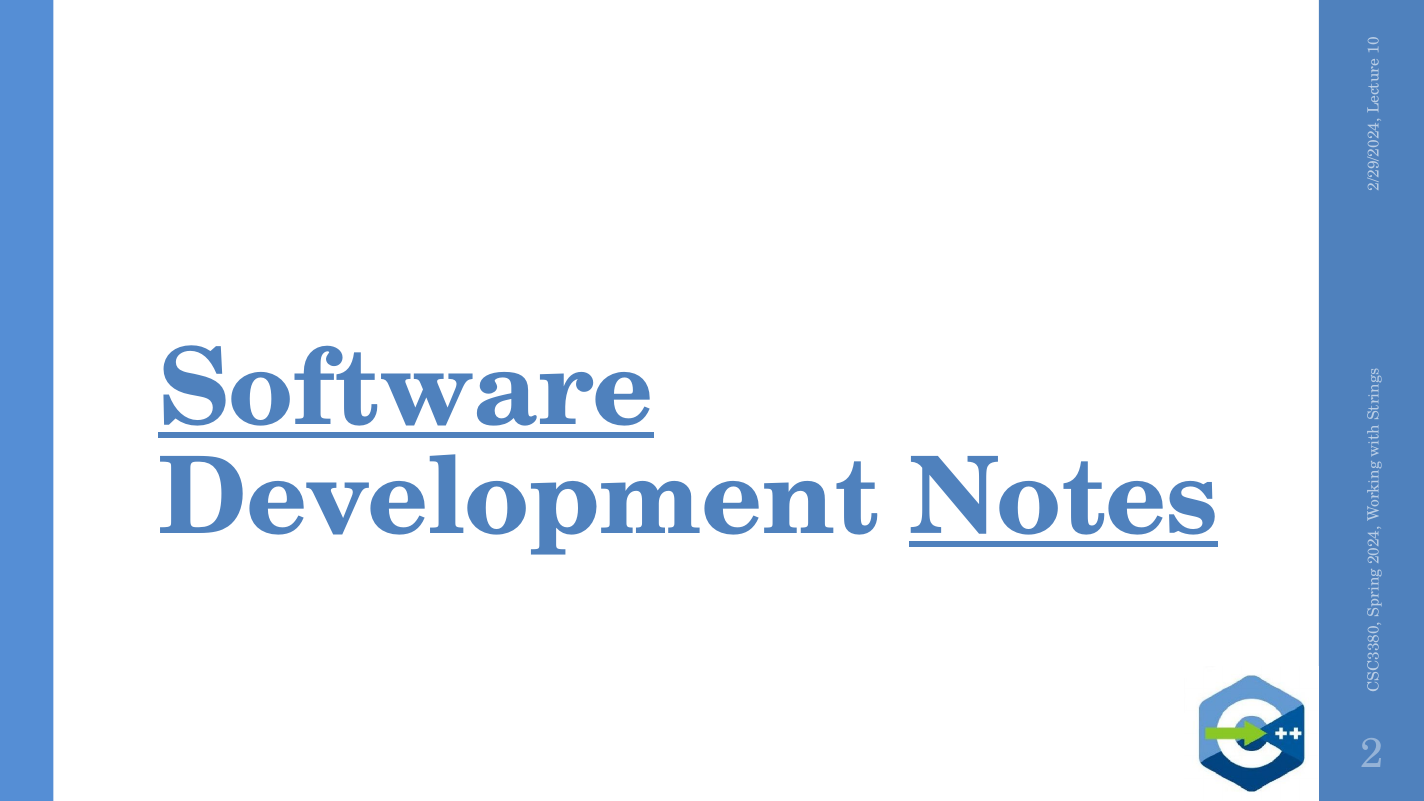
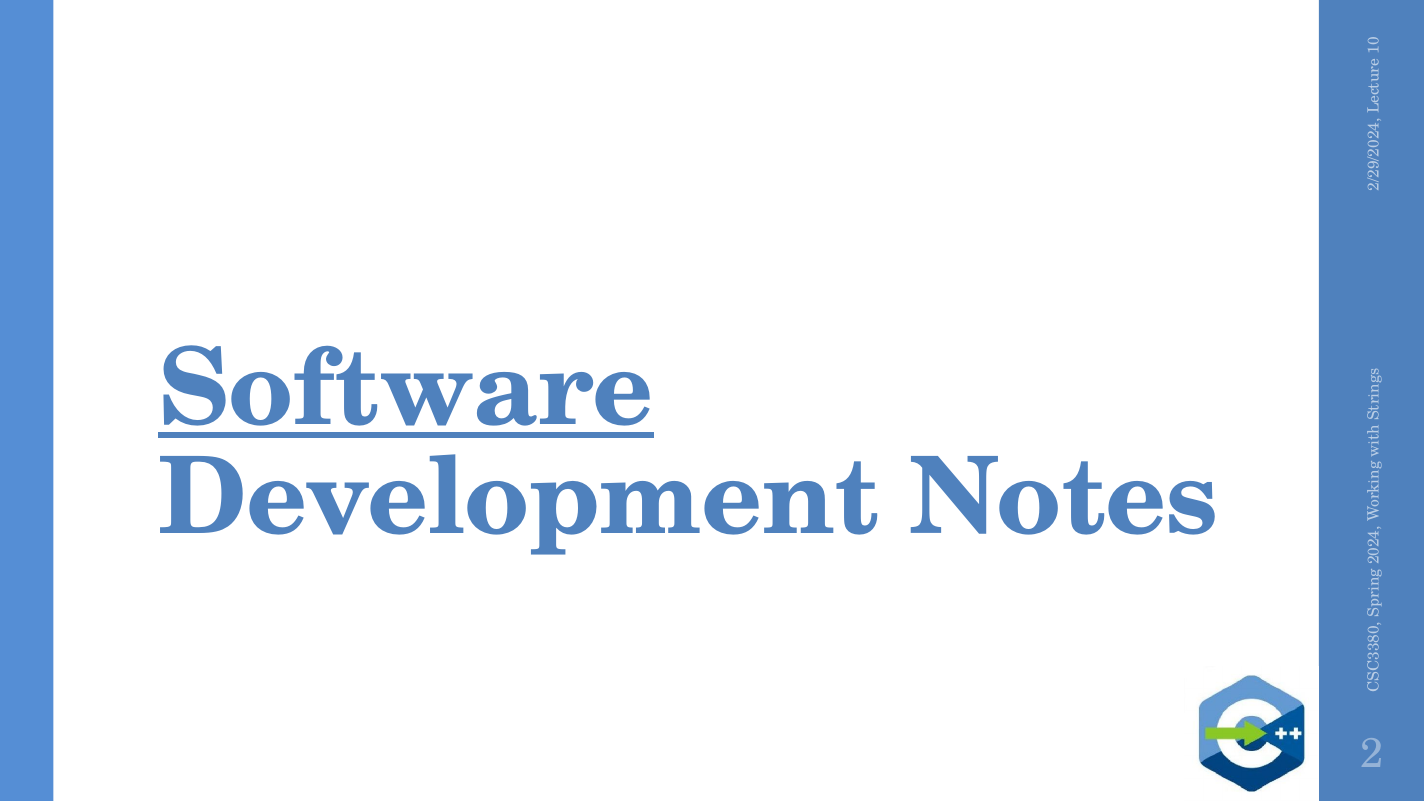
Notes underline: present -> none (1064, 498)
